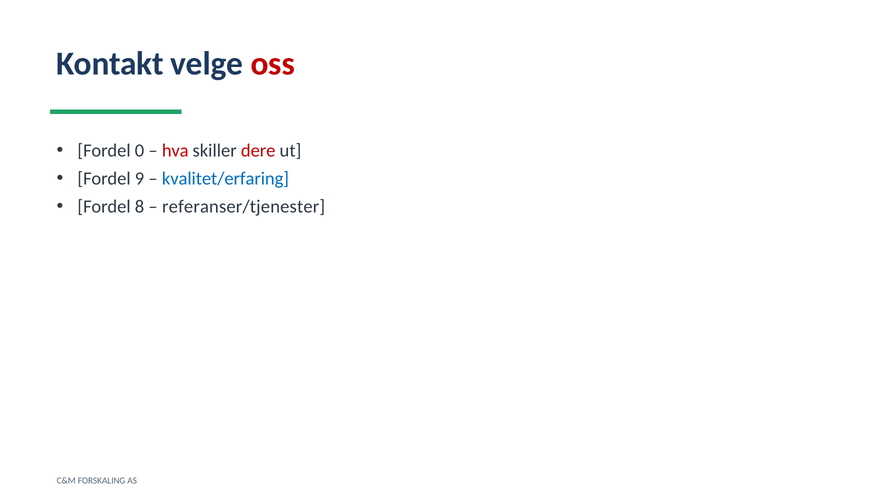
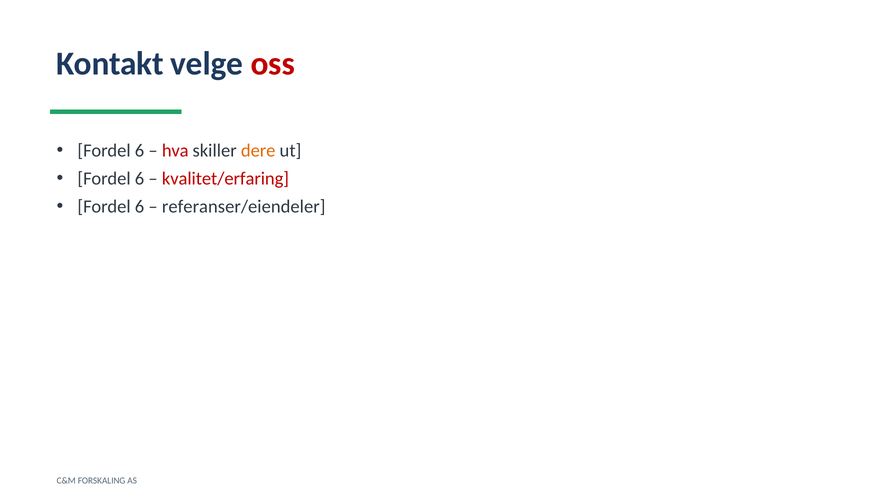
0: 0 -> 6 (140, 151)
dere colour: red -> orange (258, 151)
9: 9 -> 6 (140, 179)
kvalitet/erfaring colour: blue -> red (225, 179)
8: 8 -> 6 (140, 206)
referanser/tjenester: referanser/tjenester -> referanser/eiendeler (244, 206)
